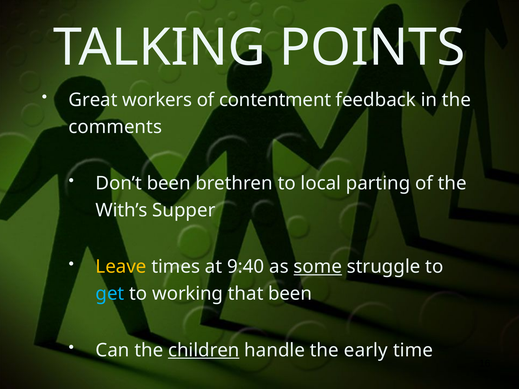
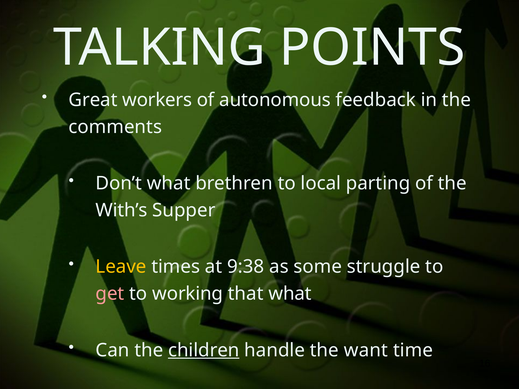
contentment: contentment -> autonomous (275, 100)
Don’t been: been -> what (169, 183)
9:40: 9:40 -> 9:38 (246, 267)
some underline: present -> none (318, 267)
get colour: light blue -> pink (110, 294)
that been: been -> what (290, 294)
early: early -> want (366, 350)
